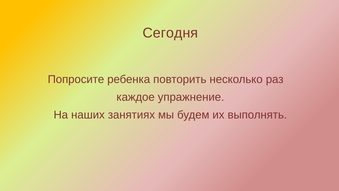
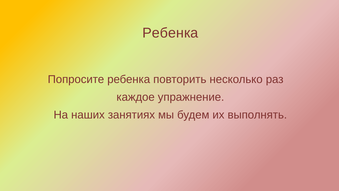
Сегодня: Сегодня -> Ребенка (170, 33)
